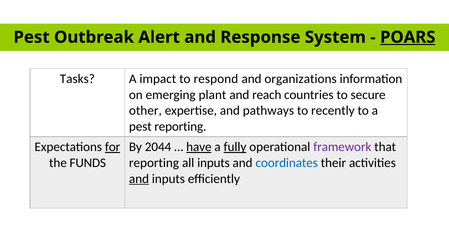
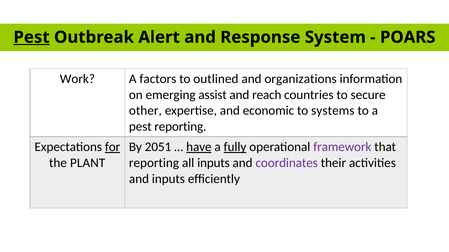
Pest underline: none -> present (32, 37)
POARS underline: present -> none (408, 37)
Tasks: Tasks -> Work (77, 79)
impact: impact -> factors (158, 79)
respond: respond -> outlined (216, 79)
plant: plant -> assist (213, 95)
pathways: pathways -> economic (268, 111)
recently: recently -> systems (333, 111)
2044: 2044 -> 2051 (158, 147)
FUNDS: FUNDS -> PLANT (88, 163)
coordinates colour: blue -> purple (287, 163)
and underline: present -> none (139, 179)
